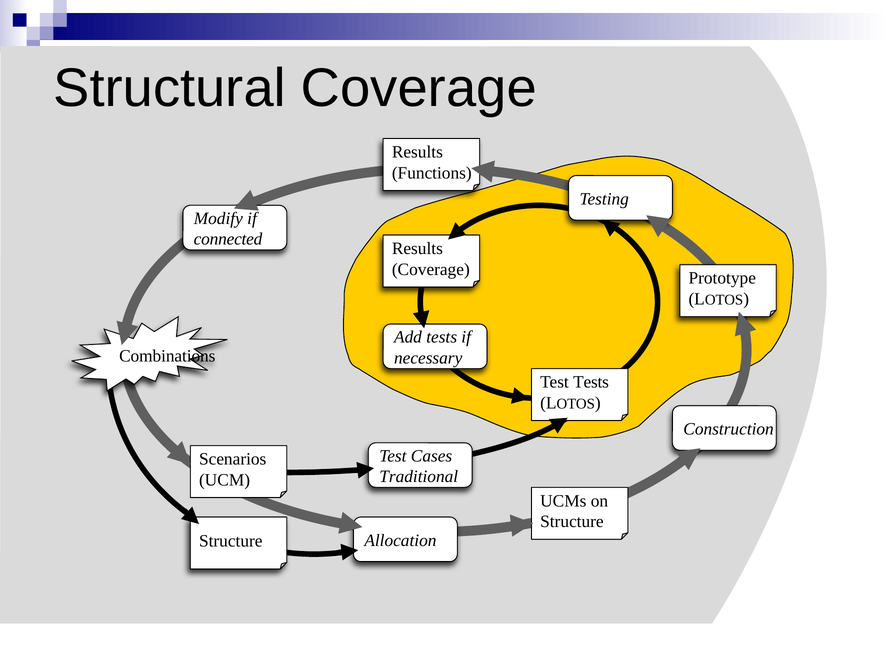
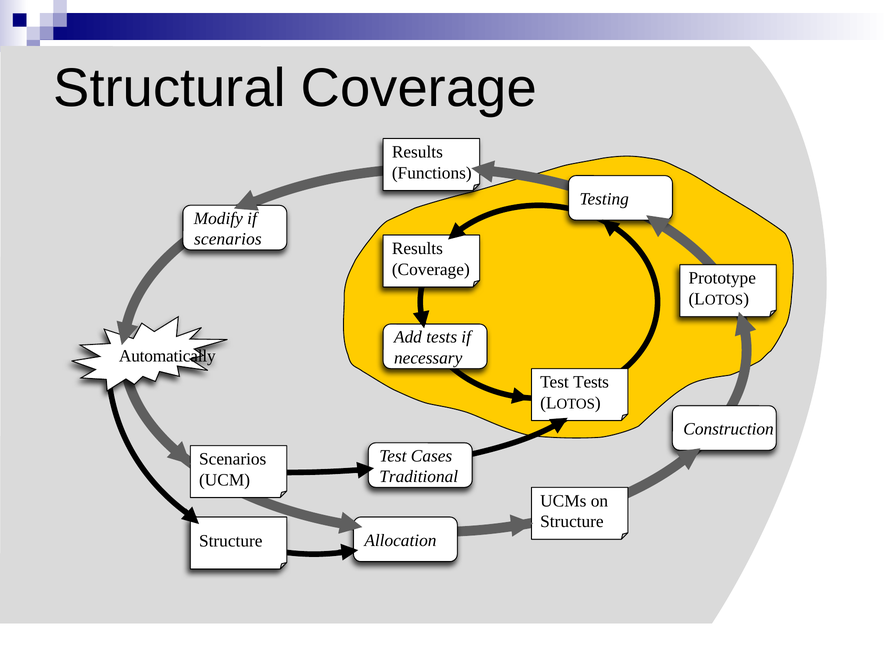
connected: connected -> scenarios (228, 239)
Combinations: Combinations -> Automatically (167, 356)
